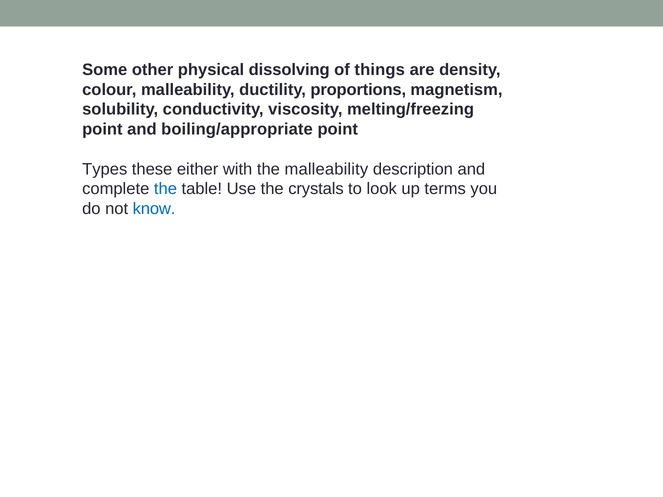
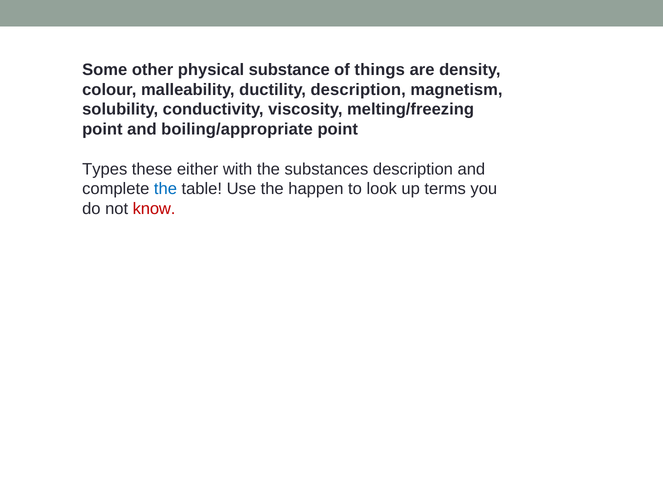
dissolving: dissolving -> substance (289, 70)
ductility proportions: proportions -> description (358, 90)
the malleability: malleability -> substances (326, 169)
crystals: crystals -> happen (316, 189)
know colour: blue -> red (154, 209)
